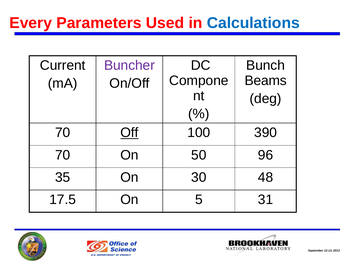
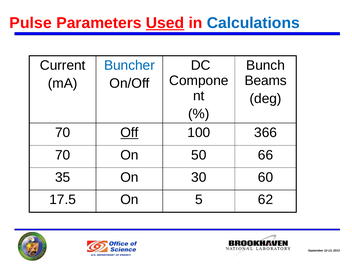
Every: Every -> Pulse (31, 23)
Used underline: none -> present (165, 23)
Buncher colour: purple -> blue (129, 65)
390: 390 -> 366 (266, 133)
96: 96 -> 66 (266, 155)
48: 48 -> 60 (266, 177)
31: 31 -> 62 (266, 200)
